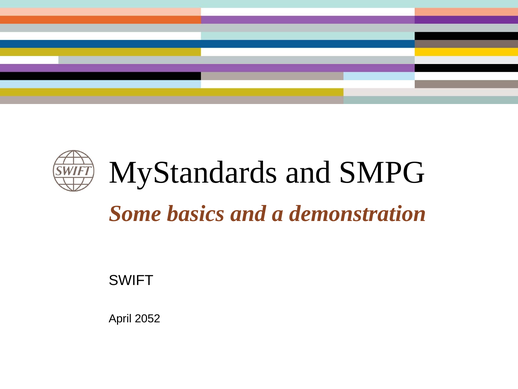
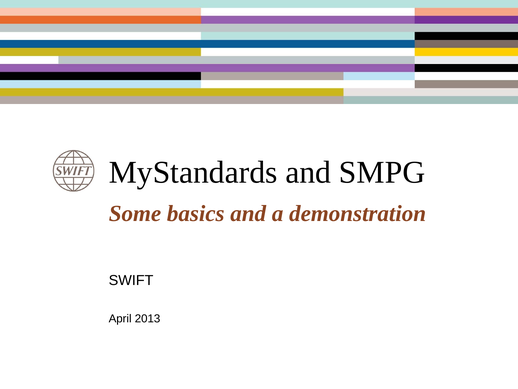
2052: 2052 -> 2013 (148, 318)
